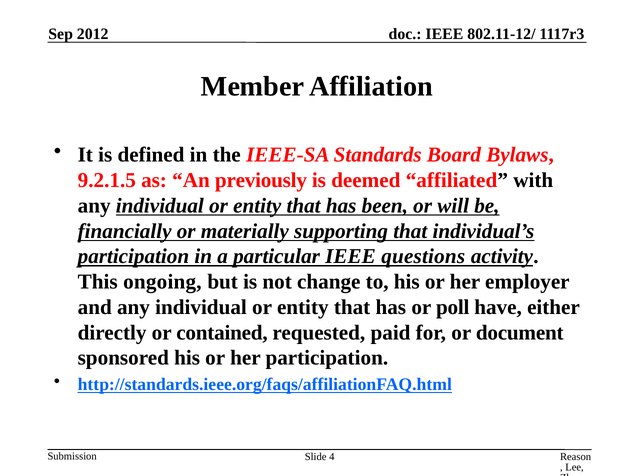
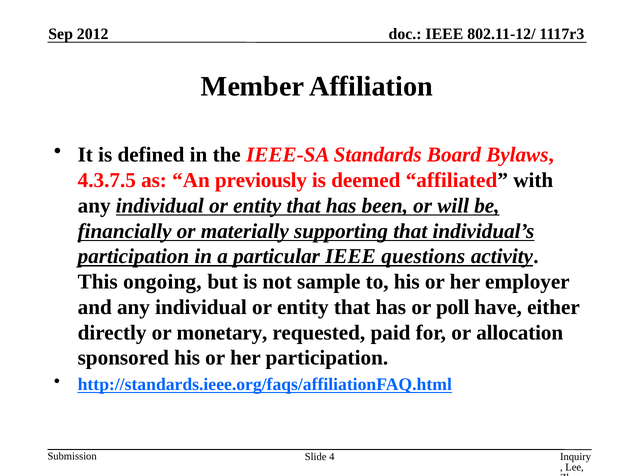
9.2.1.5: 9.2.1.5 -> 4.3.7.5 (107, 180)
change: change -> sample (329, 282)
contained: contained -> monetary (222, 332)
document: document -> allocation (520, 332)
Reason: Reason -> Inquiry (576, 456)
